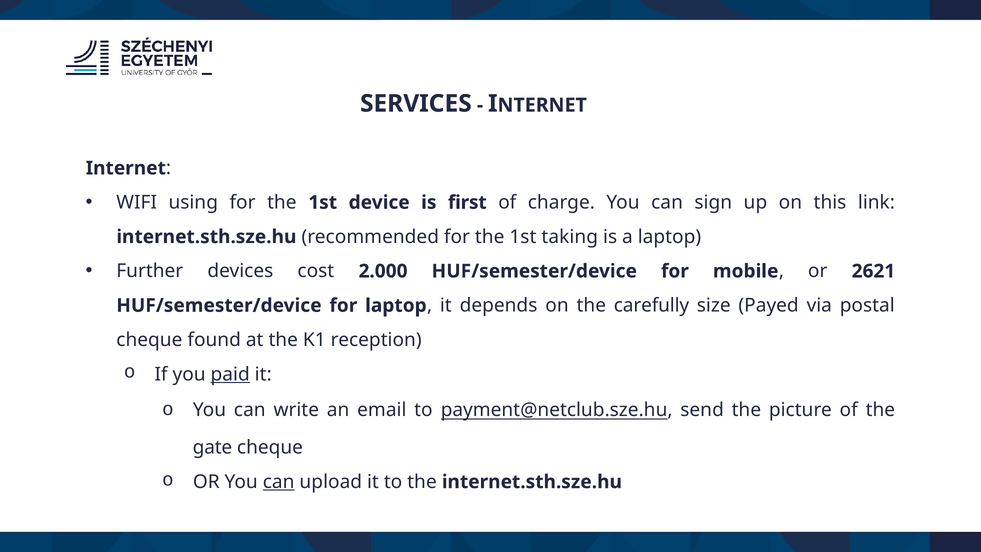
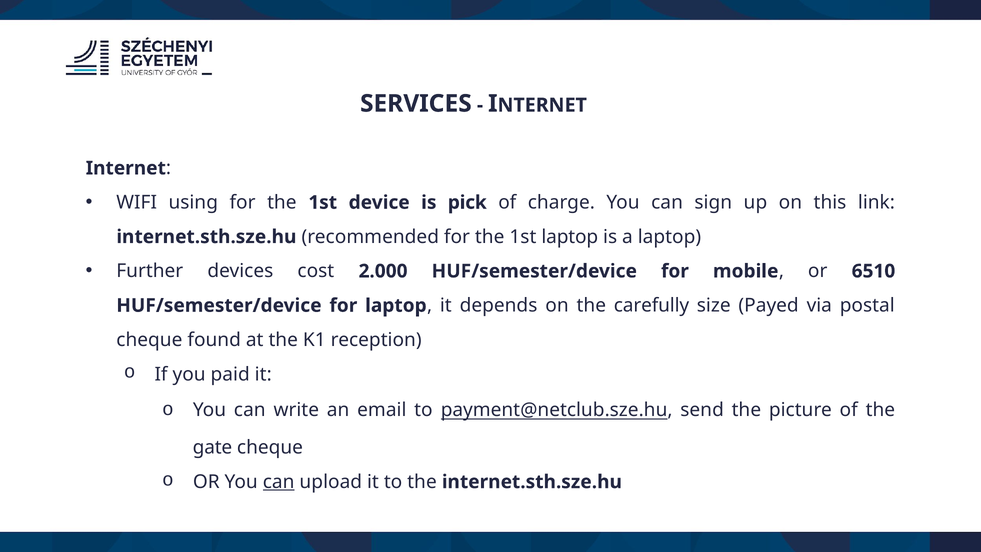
first: first -> pick (467, 202)
1st taking: taking -> laptop (570, 237)
2621: 2621 -> 6510 (873, 271)
paid underline: present -> none (230, 374)
